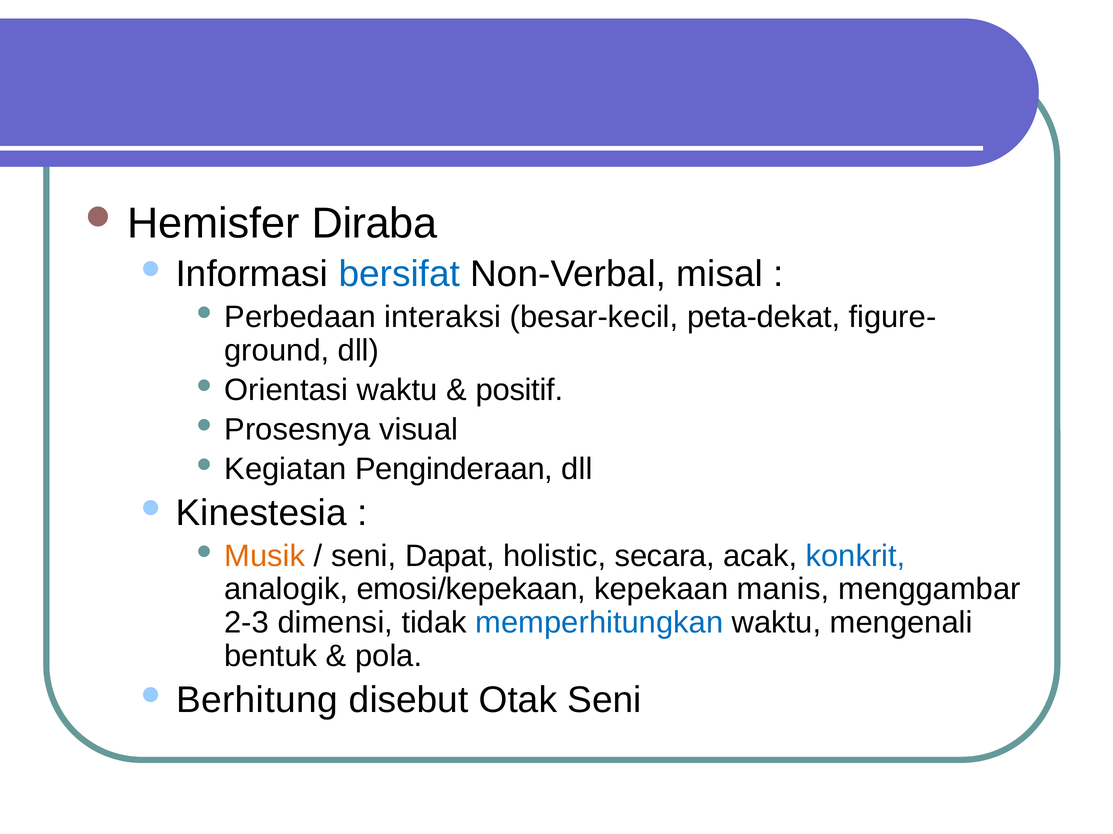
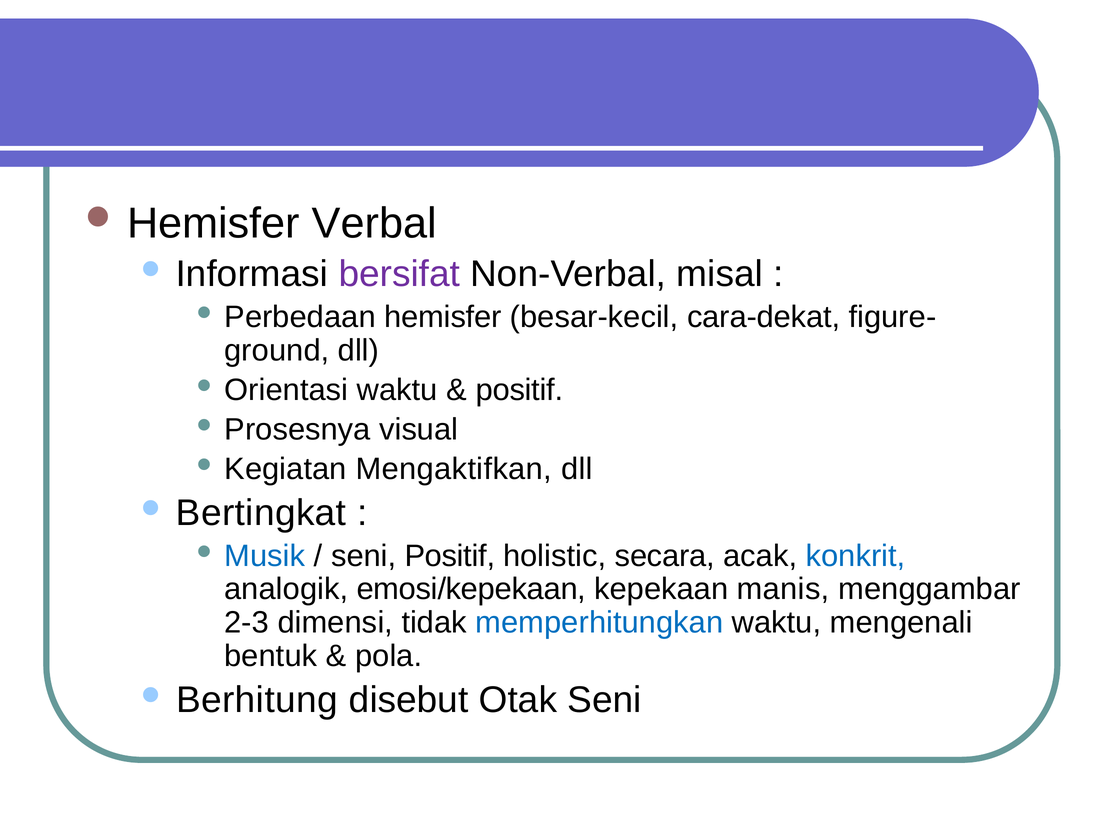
Diraba: Diraba -> Verbal (374, 223)
bersifat colour: blue -> purple (399, 274)
interaksi: interaksi -> hemisfer (443, 317)
peta-dekat: peta-dekat -> cara-dekat (764, 317)
Penginderaan: Penginderaan -> Mengaktifkan (454, 469)
Kinestesia: Kinestesia -> Bertingkat (261, 513)
Musik colour: orange -> blue (265, 556)
seni Dapat: Dapat -> Positif (450, 556)
